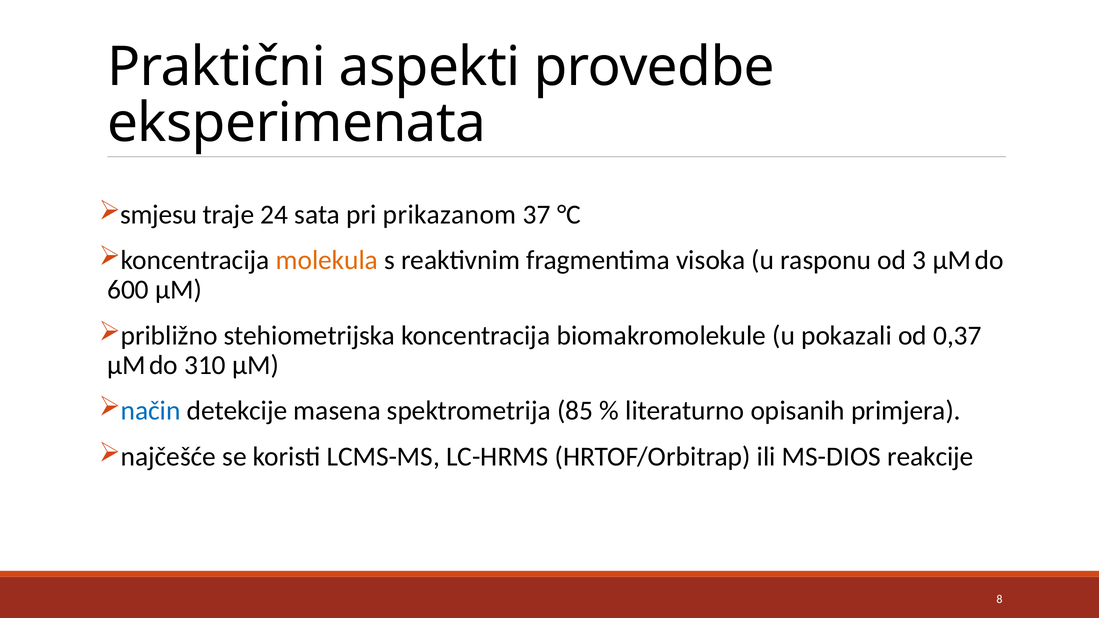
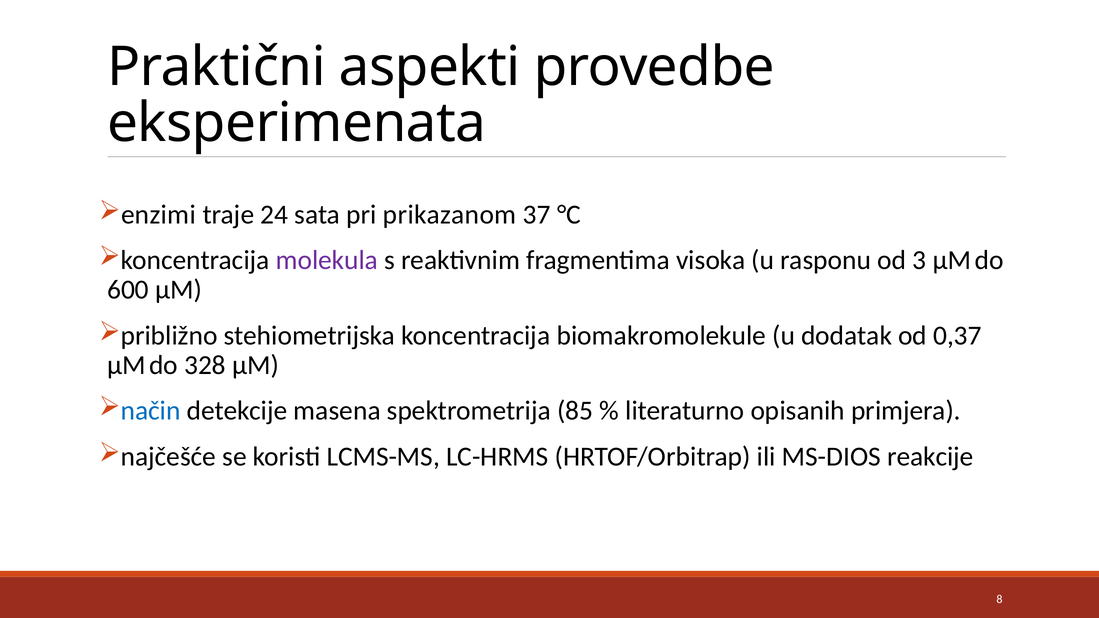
smjesu: smjesu -> enzimi (158, 215)
molekula colour: orange -> purple (327, 260)
pokazali: pokazali -> dodatak (847, 336)
310: 310 -> 328 (205, 365)
